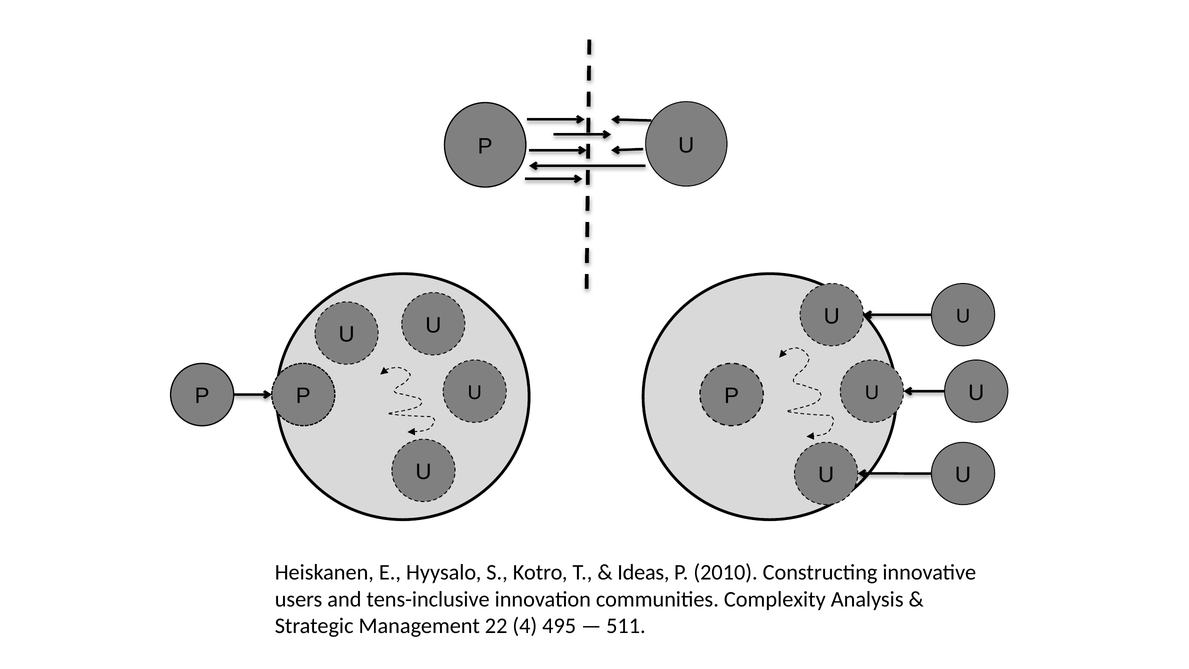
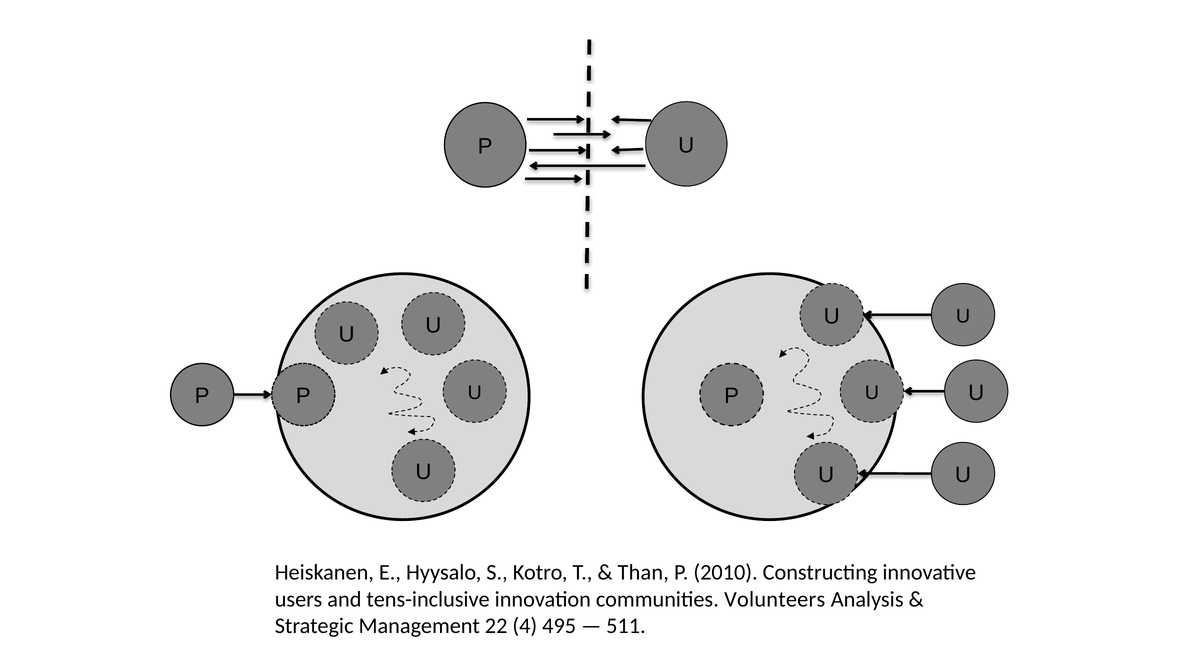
Ideas: Ideas -> Than (643, 572)
Complexity: Complexity -> Volunteers (775, 599)
